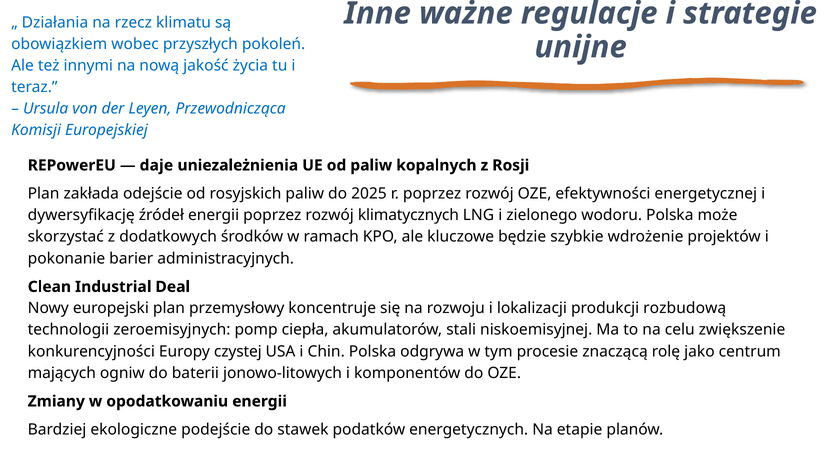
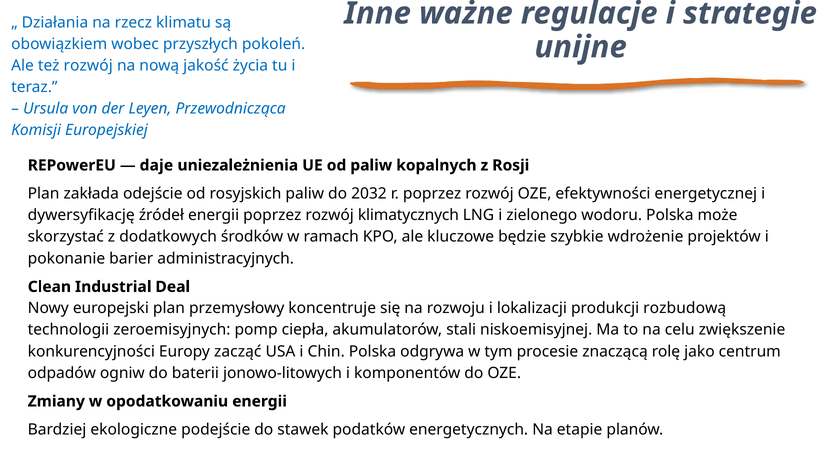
też innymi: innymi -> rozwój (88, 65)
2025: 2025 -> 2032 (369, 194)
czystej: czystej -> zacząć (238, 351)
mających: mających -> odpadów (62, 372)
